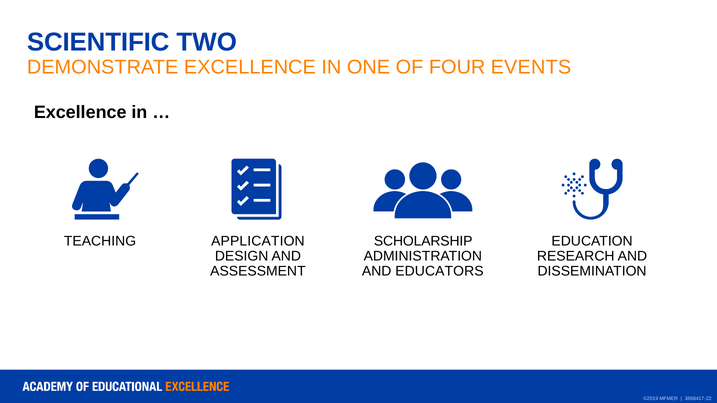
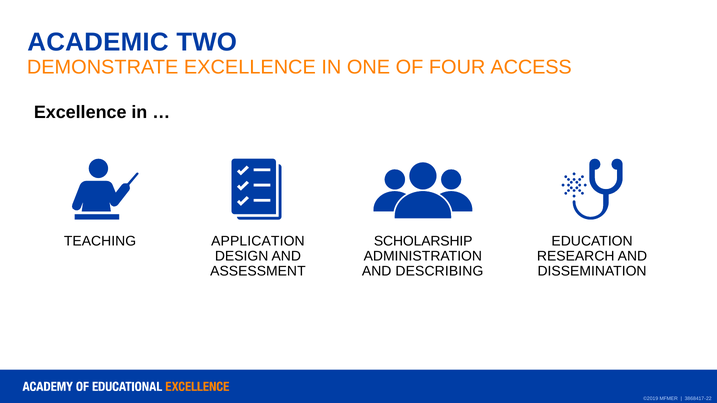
SCIENTIFIC: SCIENTIFIC -> ACADEMIC (98, 42)
EVENTS: EVENTS -> ACCESS (531, 67)
EDUCATORS: EDUCATORS -> DESCRIBING (439, 271)
